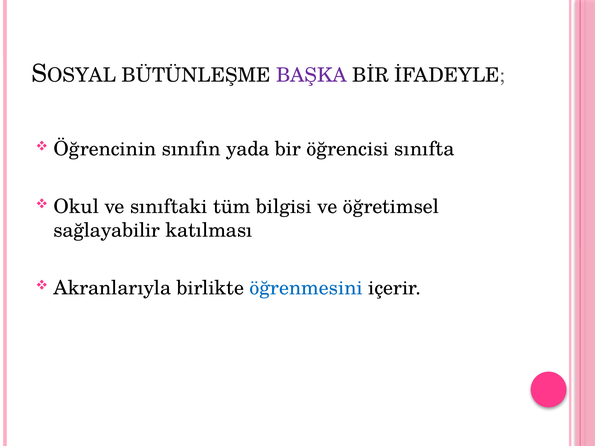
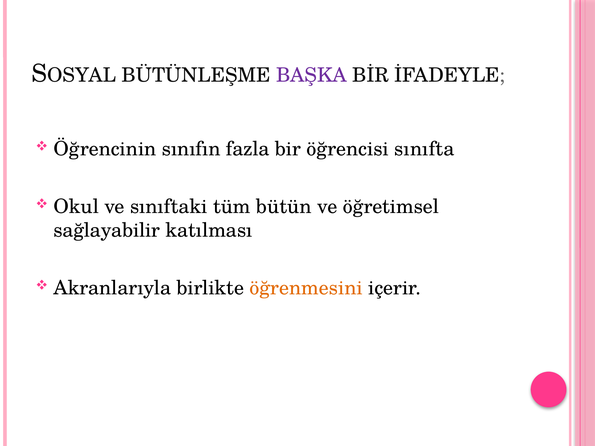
yada: yada -> fazla (248, 149)
bilgisi: bilgisi -> bütün (284, 207)
öğrenmesini colour: blue -> orange (306, 288)
